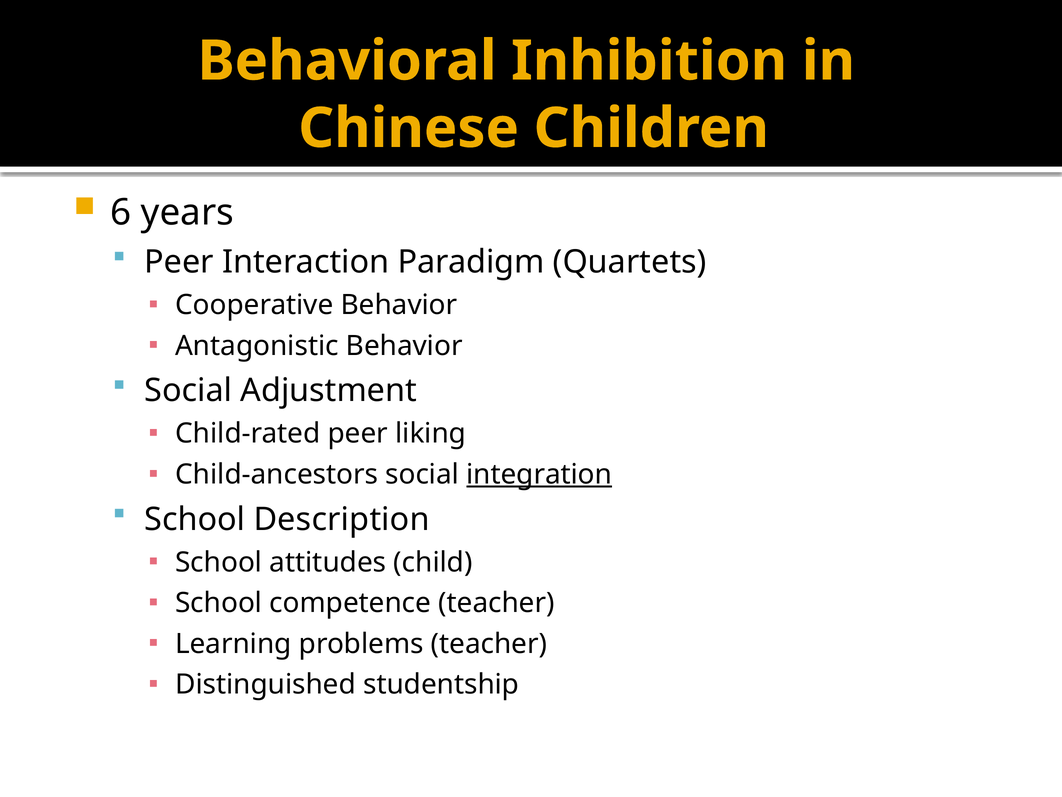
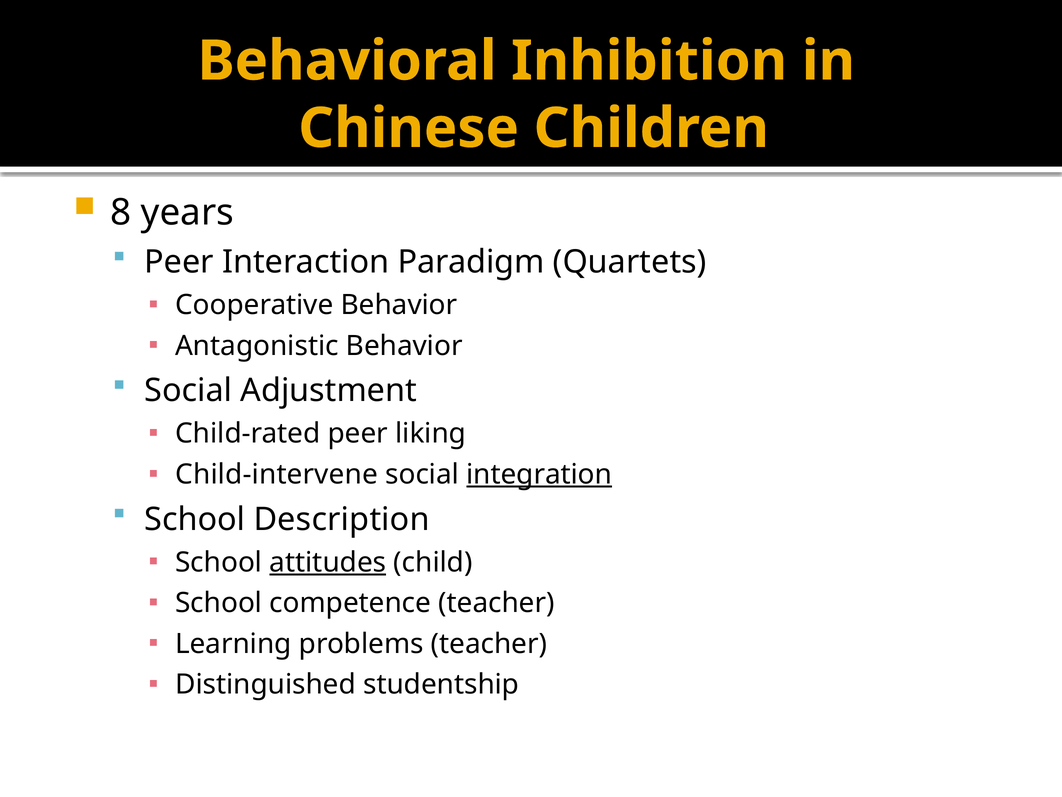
6: 6 -> 8 (121, 212)
Child-ancestors: Child-ancestors -> Child-intervene (277, 474)
attitudes underline: none -> present (328, 562)
